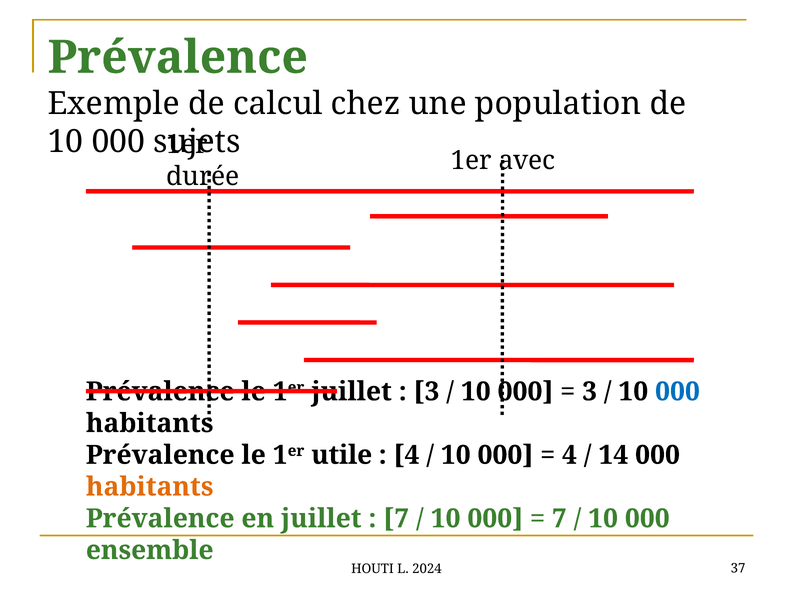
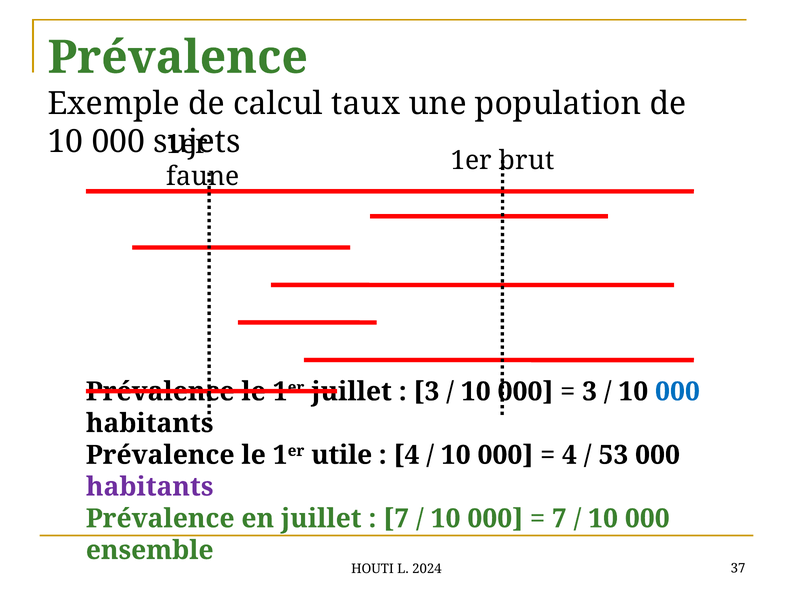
chez: chez -> taux (366, 103)
avec: avec -> brut (527, 160)
durée: durée -> faune (203, 176)
14: 14 -> 53 (613, 455)
habitants colour: orange -> purple (150, 487)
